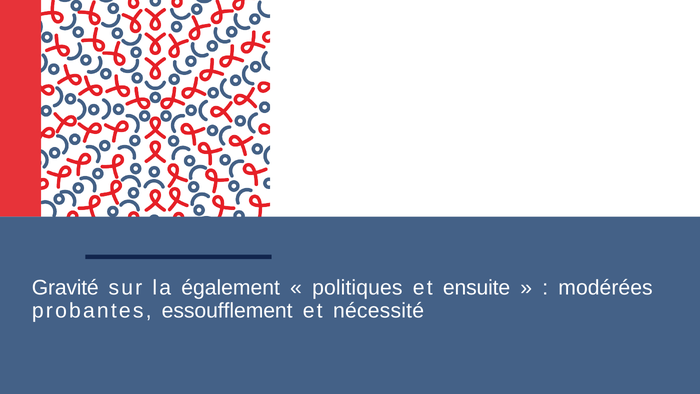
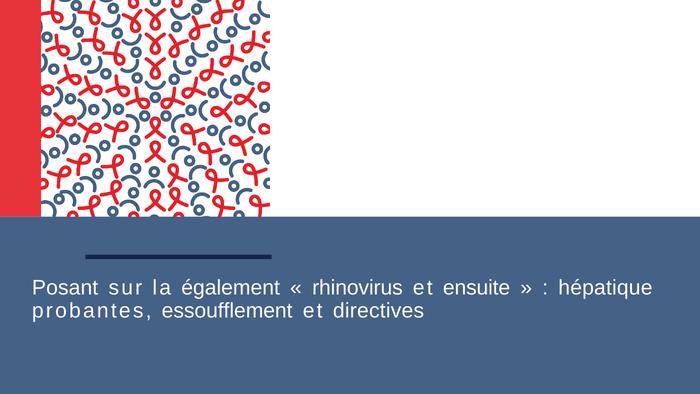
Gravité: Gravité -> Posant (65, 287)
politiques: politiques -> rhinovirus (357, 287)
modérées: modérées -> hépatique (605, 287)
nécessité: nécessité -> directives (379, 310)
